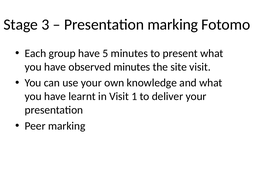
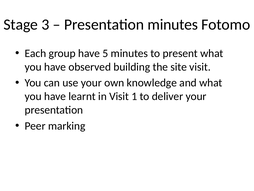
Presentation marking: marking -> minutes (173, 25)
observed minutes: minutes -> building (132, 67)
